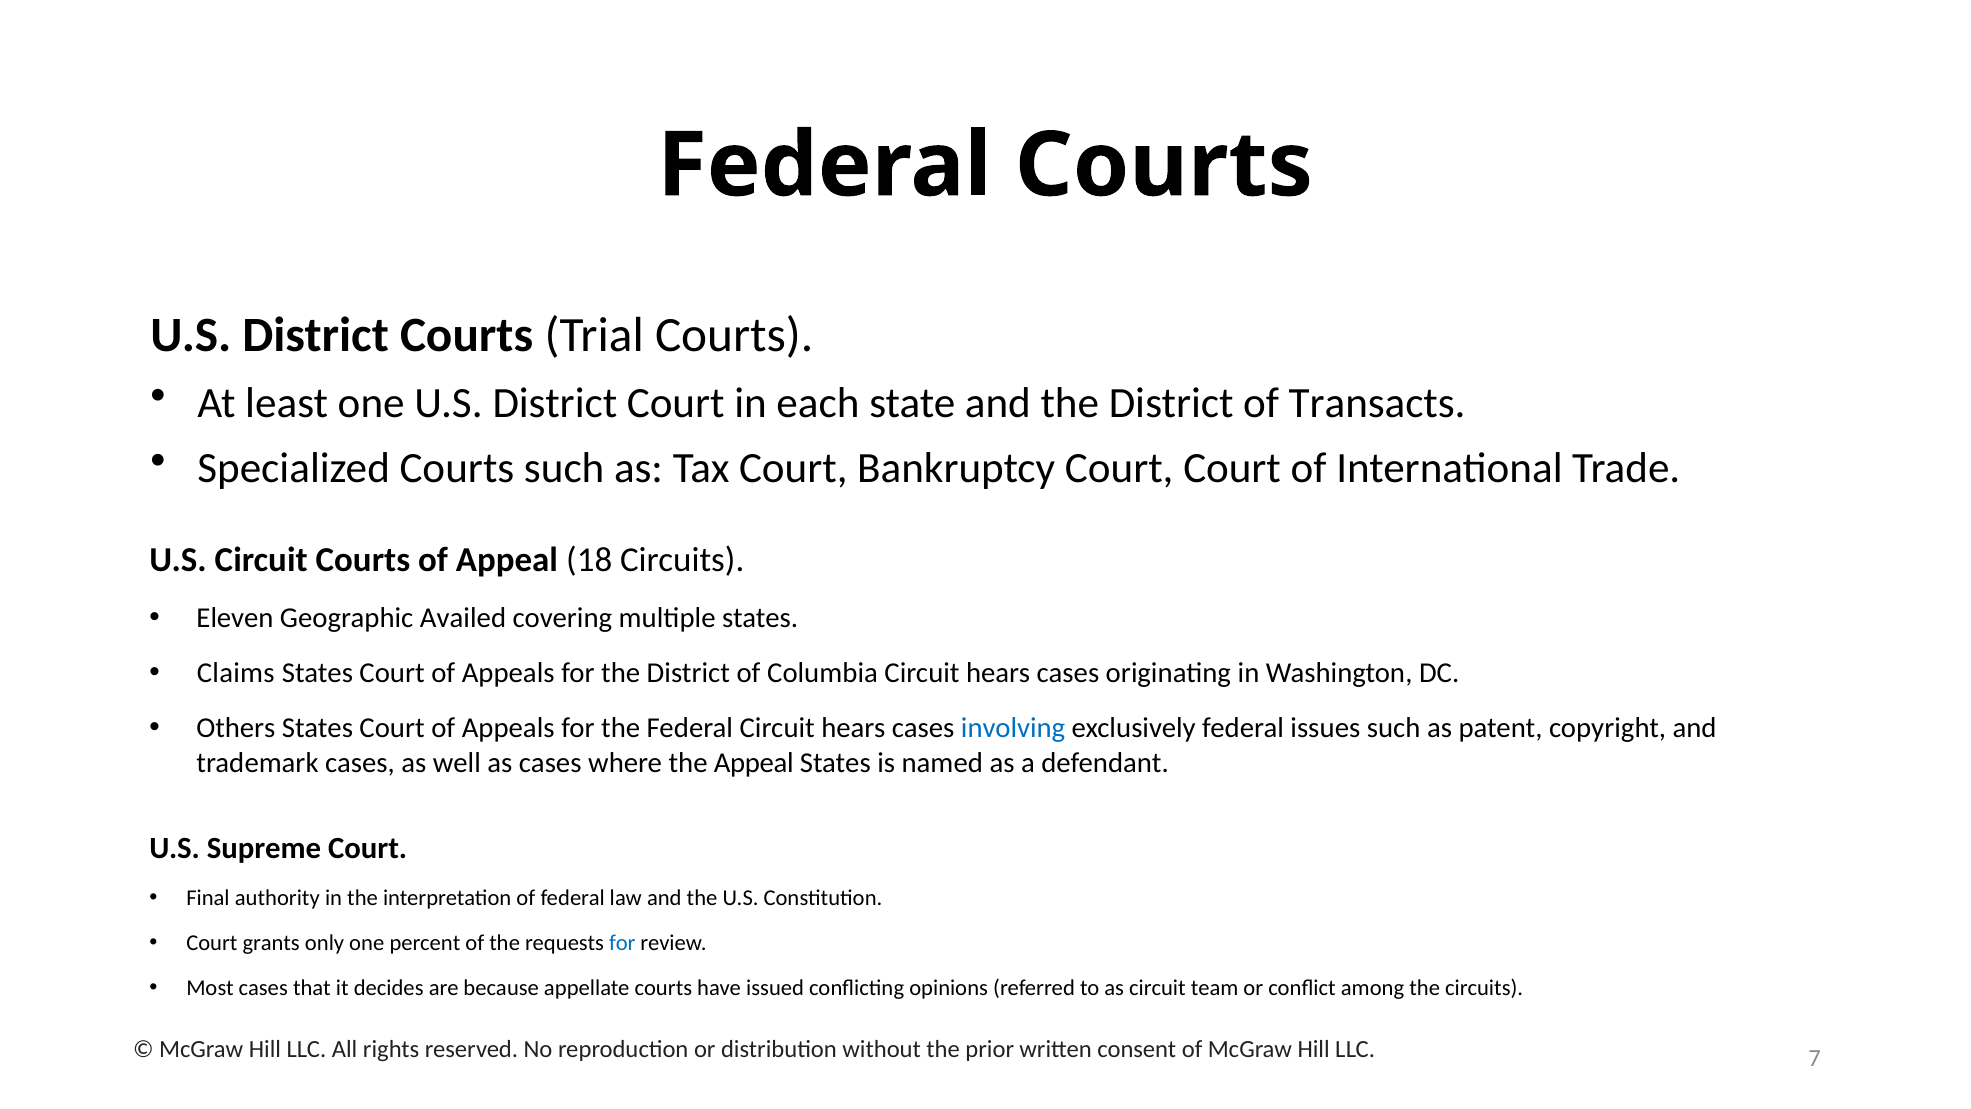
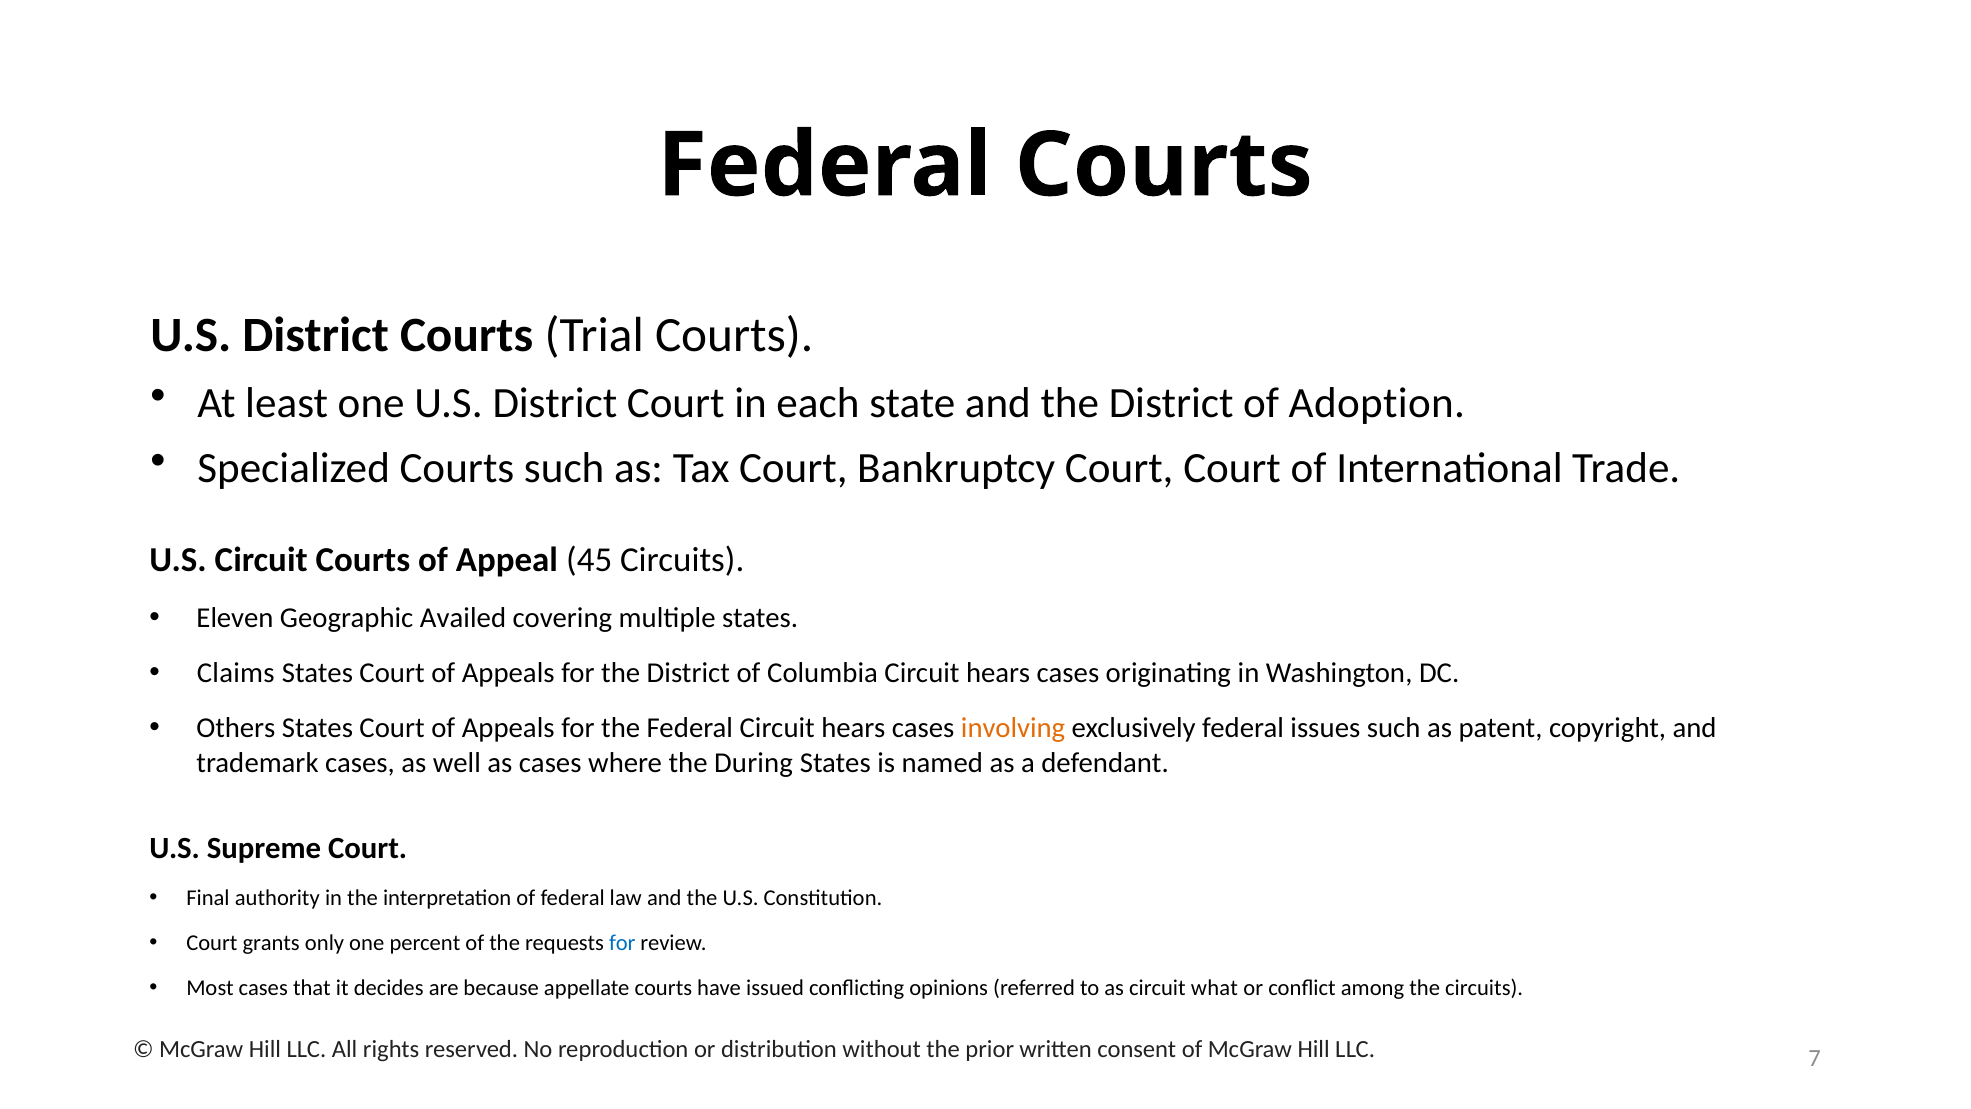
Transacts: Transacts -> Adoption (1377, 403)
18: 18 -> 45 (589, 560)
involving colour: blue -> orange (1013, 728)
the Appeal: Appeal -> During (754, 763)
team: team -> what (1214, 988)
